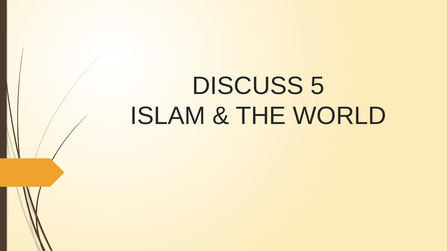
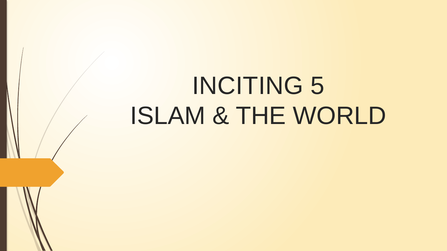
DISCUSS: DISCUSS -> INCITING (248, 86)
